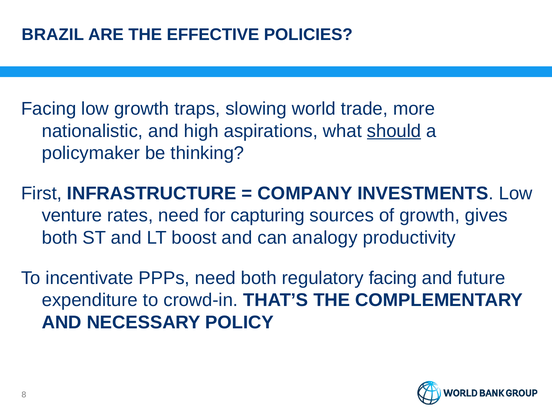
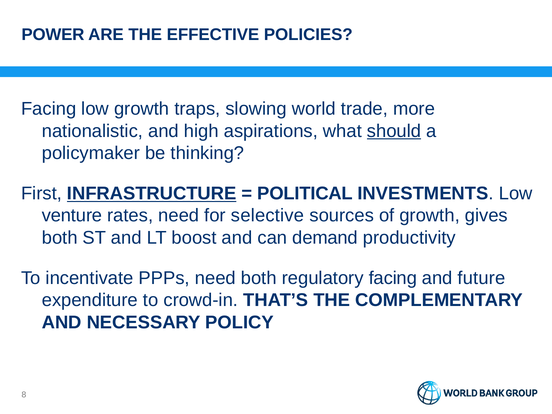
BRAZIL: BRAZIL -> POWER (53, 35)
INFRASTRUCTURE underline: none -> present (152, 193)
COMPANY: COMPANY -> POLITICAL (305, 193)
capturing: capturing -> selective (268, 216)
analogy: analogy -> demand (325, 238)
